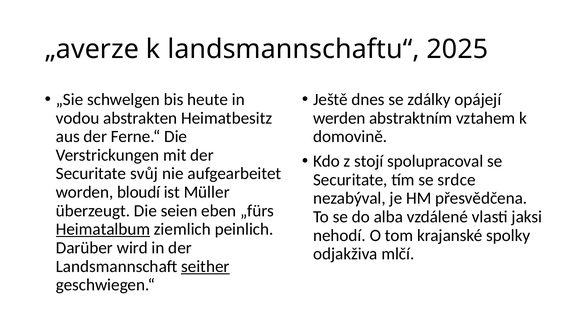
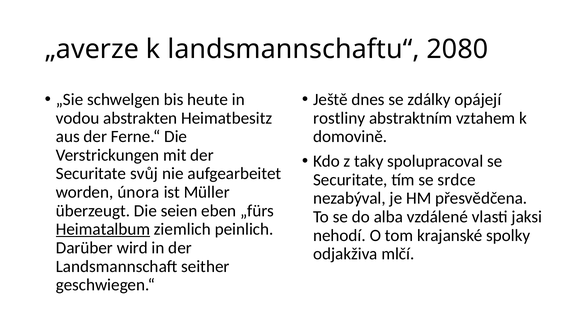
2025: 2025 -> 2080 (457, 49)
werden: werden -> rostliny (339, 118)
stojí: stojí -> taky (369, 161)
bloudí: bloudí -> února (138, 192)
seither underline: present -> none (205, 266)
